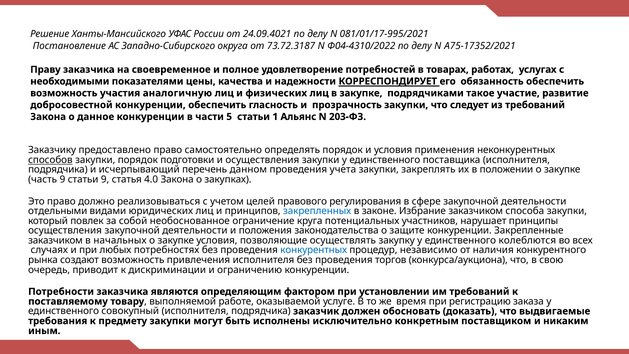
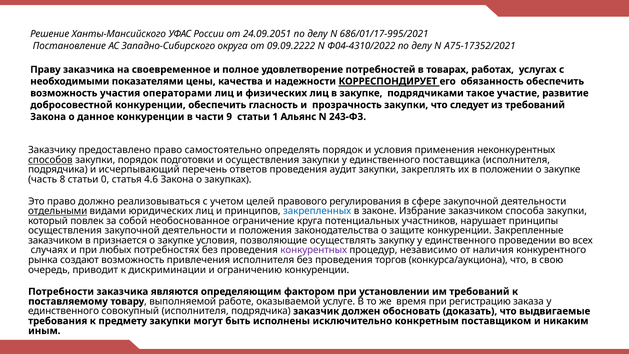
24.09.4021: 24.09.4021 -> 24.09.2051 (267, 34)
081/01/17-995/2021: 081/01/17-995/2021 -> 686/01/17-995/2021 (384, 34)
73.72.3187: 73.72.3187 -> 09.09.2222 (291, 46)
аналогичную: аналогичную -> операторами (177, 93)
5: 5 -> 9 (229, 117)
203-ФЗ: 203-ФЗ -> 243-ФЗ (348, 117)
данном: данном -> ответов (248, 170)
учета: учета -> аудит (343, 170)
часть 9: 9 -> 8 (62, 179)
статьи 9: 9 -> 0 (105, 179)
4.0: 4.0 -> 4.6 (151, 179)
отдельными underline: none -> present (58, 211)
начальных: начальных -> признается (120, 240)
колеблются: колеблются -> проведении (527, 240)
конкурентных colour: blue -> purple (314, 250)
